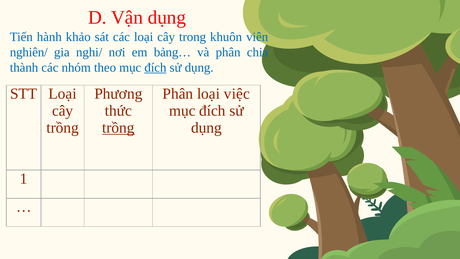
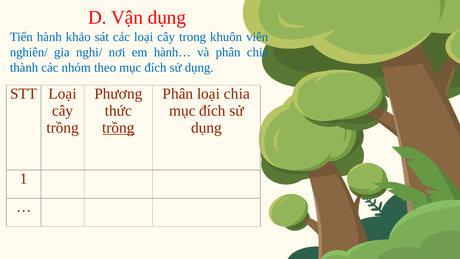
bảng…: bảng… -> hành… (172, 52)
đích underline: present -> none (155, 67)
loại việc: việc -> chia (237, 94)
